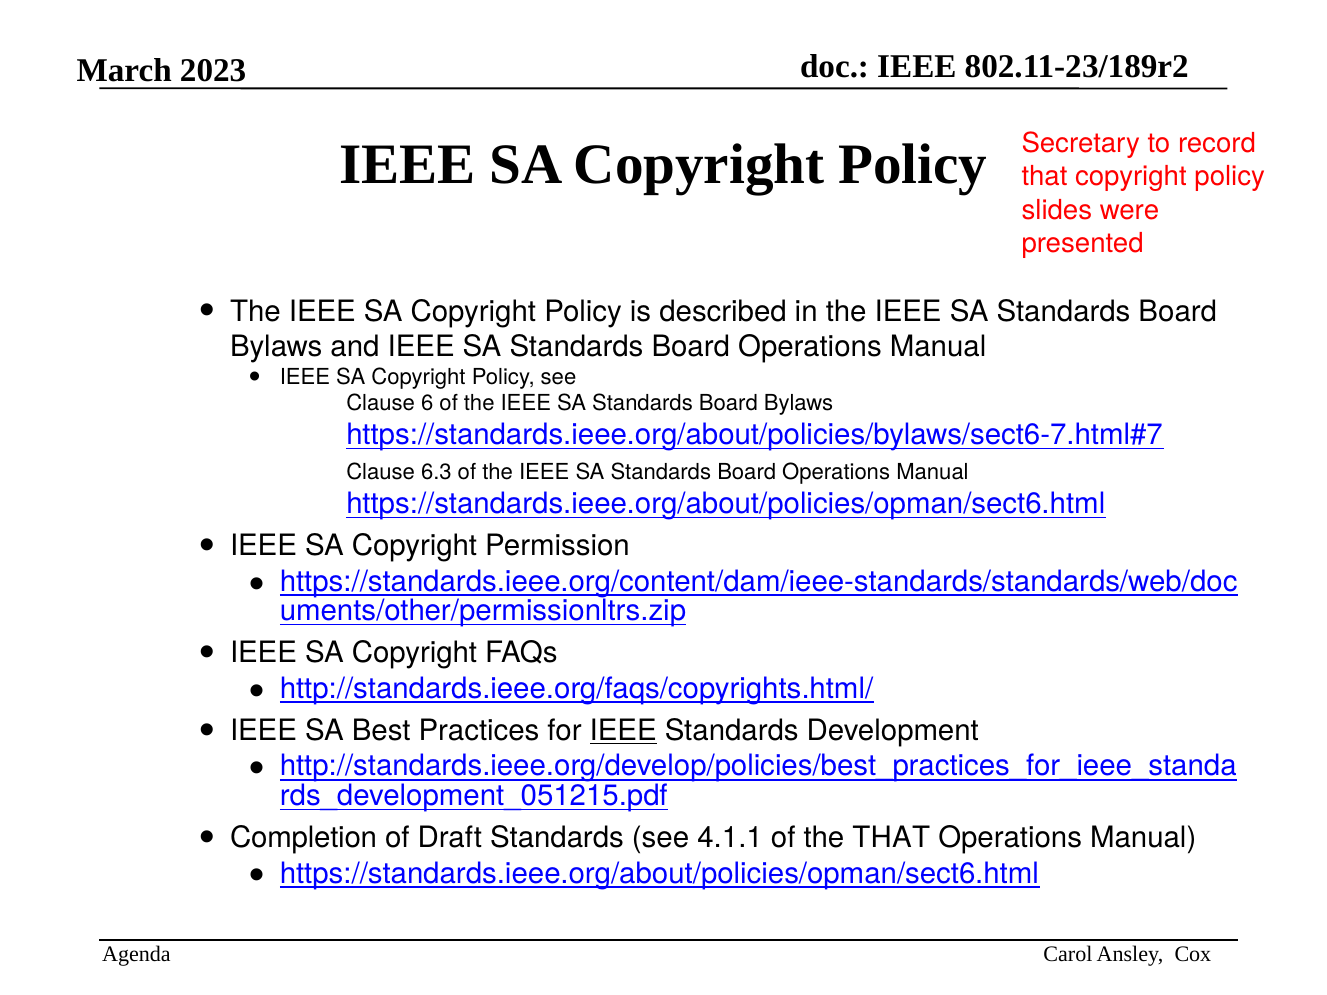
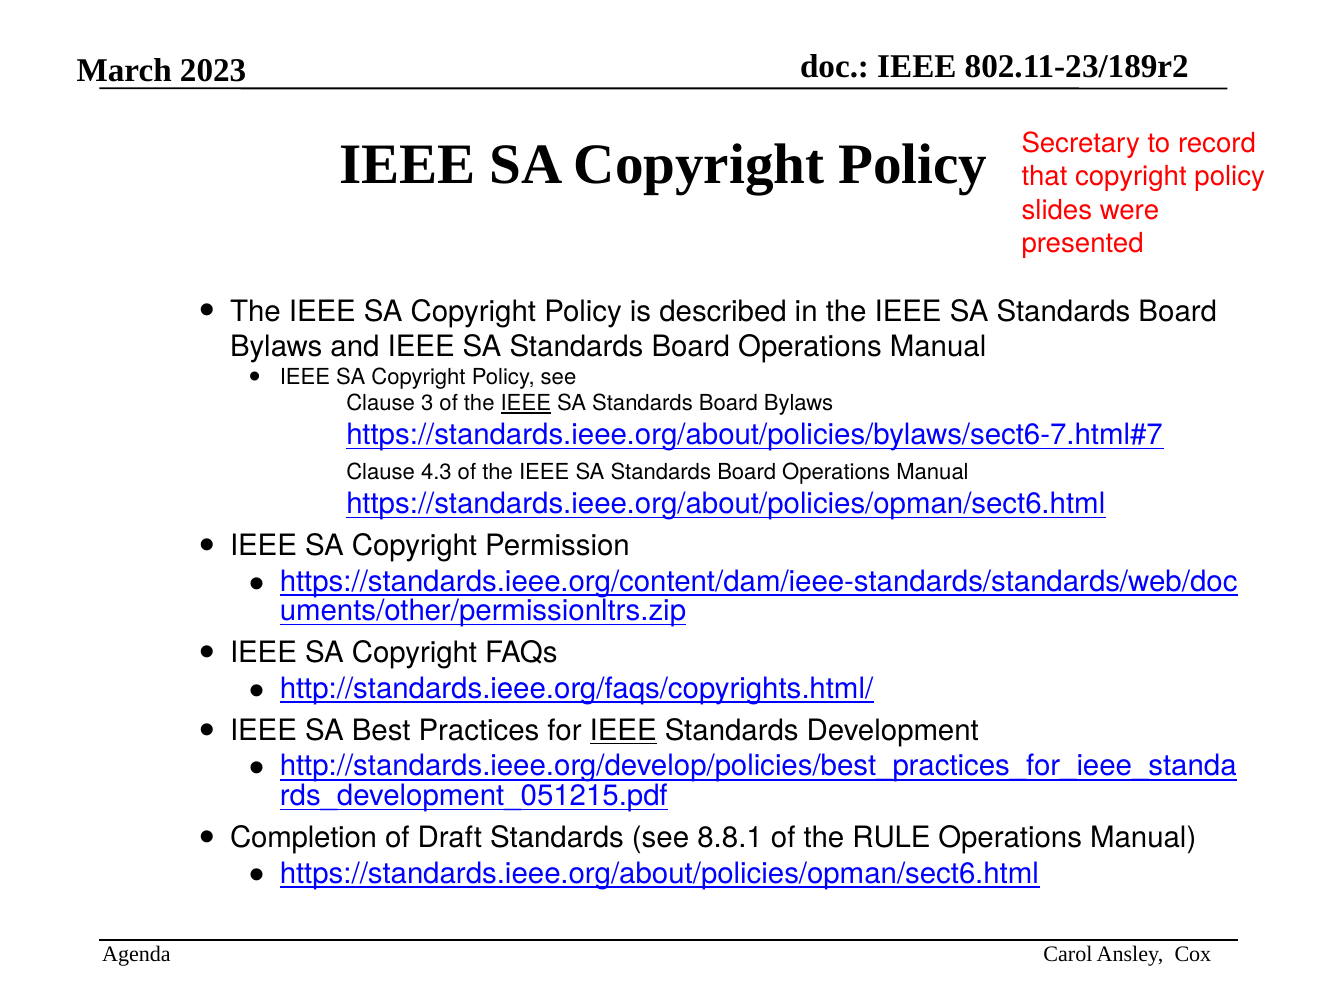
6: 6 -> 3 (427, 404)
IEEE underline: none -> present (526, 404)
6.3: 6.3 -> 4.3 (436, 473)
4.1.1: 4.1.1 -> 8.8.1 (730, 838)
the THAT: THAT -> RULE (891, 838)
